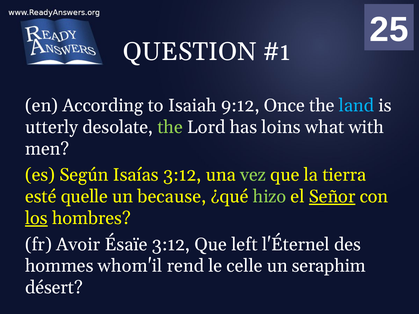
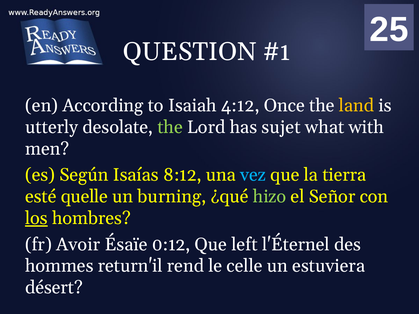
9:12: 9:12 -> 4:12 (240, 106)
land colour: light blue -> yellow (357, 106)
loins: loins -> sujet (281, 127)
Isaías 3:12: 3:12 -> 8:12 (182, 175)
vez colour: light green -> light blue (253, 175)
because: because -> burning (172, 197)
Señor underline: present -> none (332, 197)
Ésaïe 3:12: 3:12 -> 0:12 (171, 245)
whom'il: whom'il -> return'il (130, 266)
seraphim: seraphim -> estuviera (329, 266)
